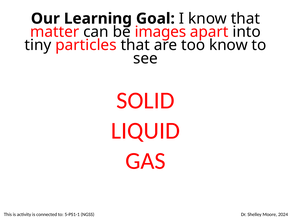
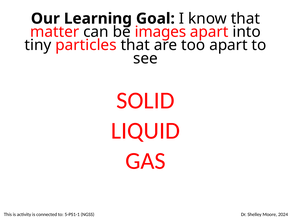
too know: know -> apart (228, 45)
